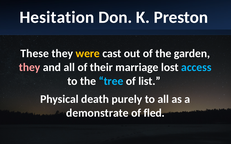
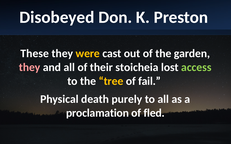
Hesitation: Hesitation -> Disobeyed (57, 17)
marriage: marriage -> stoicheia (137, 67)
access colour: light blue -> light green (196, 67)
tree colour: light blue -> yellow (111, 81)
list: list -> fail (149, 81)
demonstrate: demonstrate -> proclamation (97, 113)
